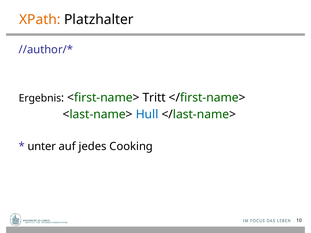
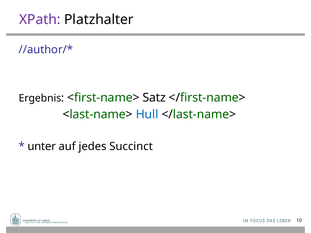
XPath colour: orange -> purple (40, 20)
Tritt: Tritt -> Satz (154, 98)
Cooking: Cooking -> Succinct (131, 147)
